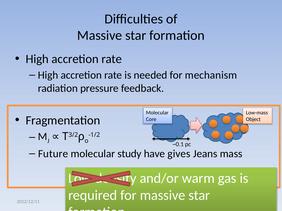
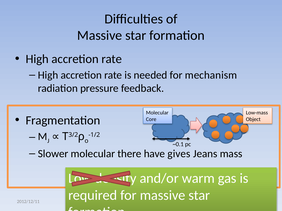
Future: Future -> Slower (53, 154)
study: study -> there (130, 154)
